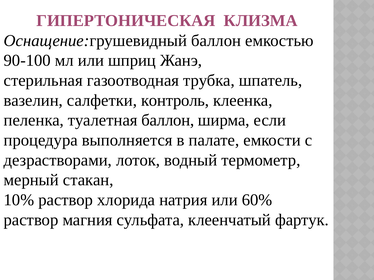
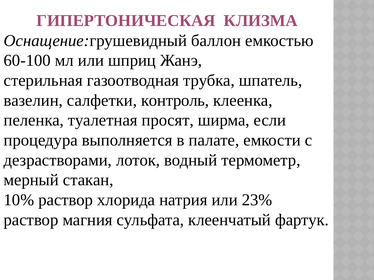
90-100: 90-100 -> 60-100 (27, 61)
туалетная баллон: баллон -> просят (168, 120)
60%: 60% -> 23% (257, 200)
